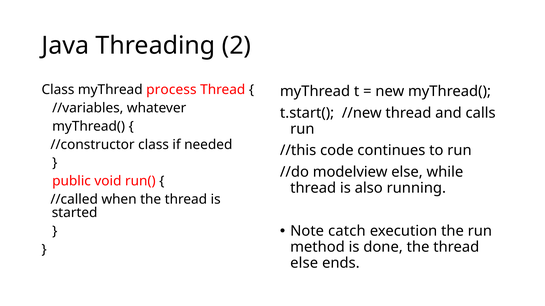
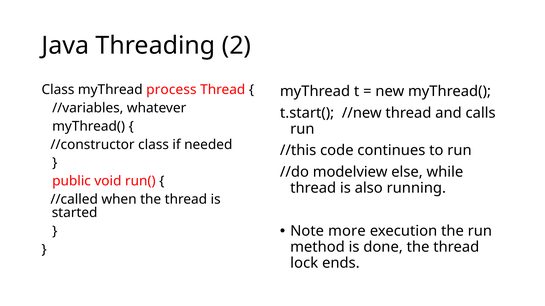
catch: catch -> more (347, 231)
else: else -> lock (304, 263)
